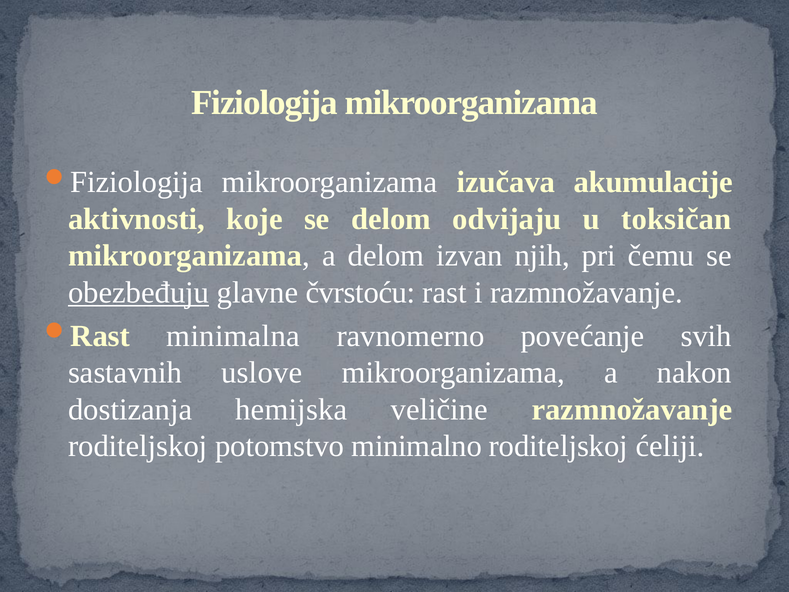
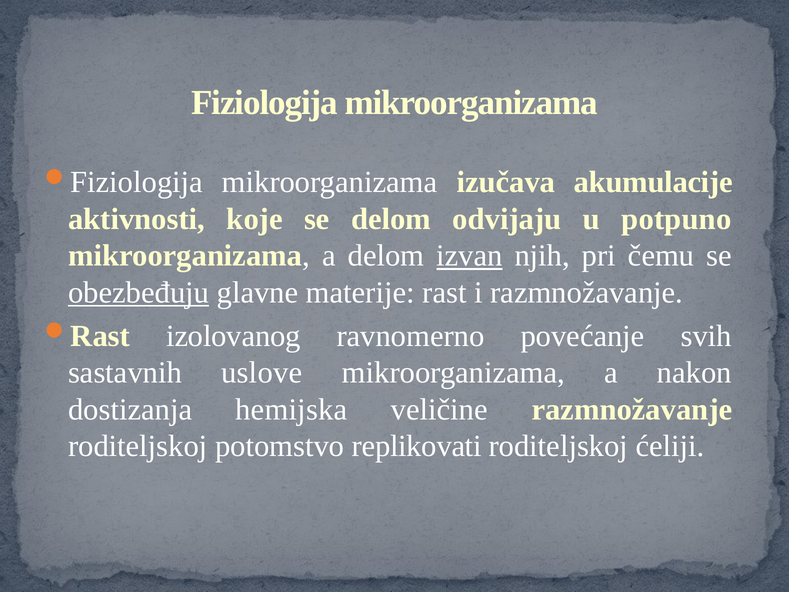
toksičan: toksičan -> potpuno (676, 219)
izvan underline: none -> present (469, 256)
čvrstoću: čvrstoću -> materije (360, 292)
minimalna: minimalna -> izolovanog (233, 336)
minimalno: minimalno -> replikovati (417, 446)
